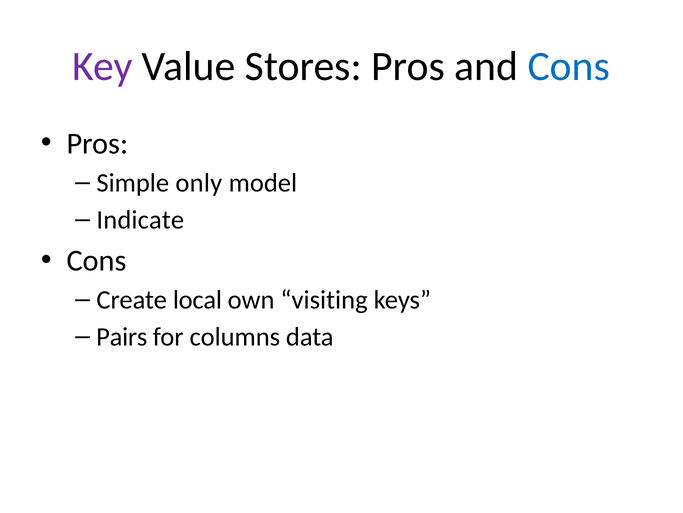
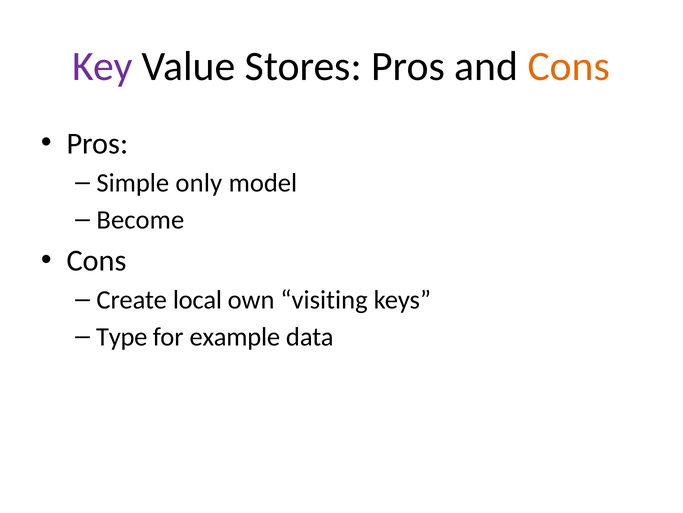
Cons colour: blue -> orange (569, 66)
Indicate: Indicate -> Become (140, 220)
Pairs: Pairs -> Type (122, 337)
columns: columns -> example (235, 337)
